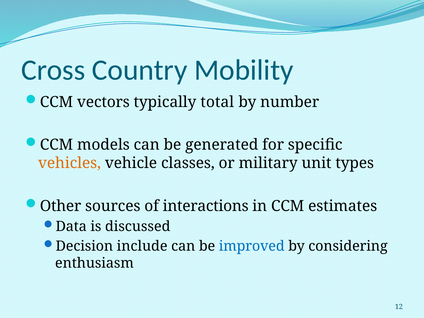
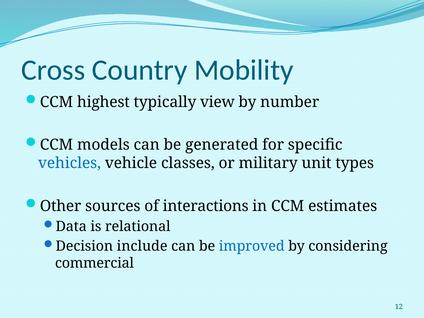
vectors: vectors -> highest (103, 102)
total: total -> view (217, 102)
vehicles colour: orange -> blue (70, 163)
discussed: discussed -> relational (138, 227)
enthusiasm: enthusiasm -> commercial (95, 263)
